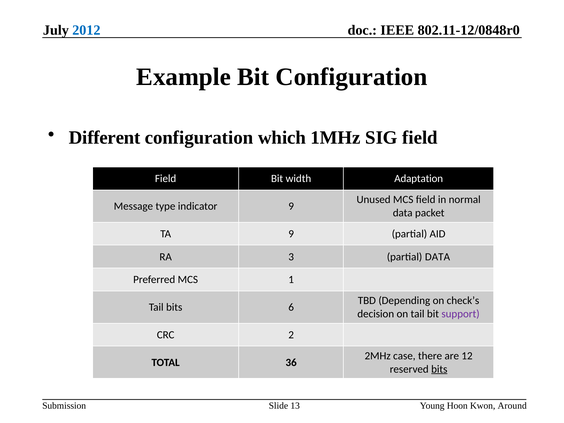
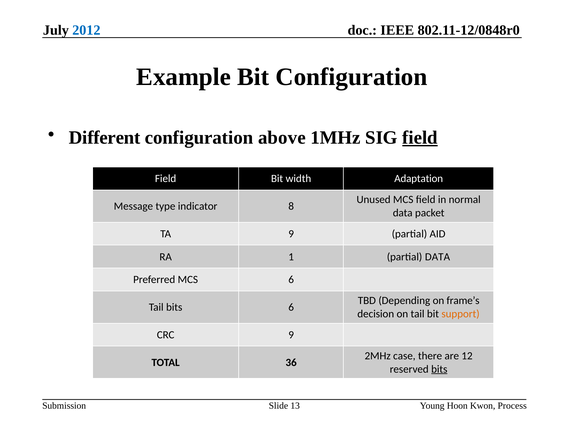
which: which -> above (282, 138)
field underline: none -> present (420, 138)
indicator 9: 9 -> 8 (291, 206)
3: 3 -> 1 (291, 257)
MCS 1: 1 -> 6 (291, 280)
check’s: check’s -> frame’s (463, 301)
support colour: purple -> orange (461, 314)
CRC 2: 2 -> 9 (291, 335)
Around: Around -> Process (512, 406)
